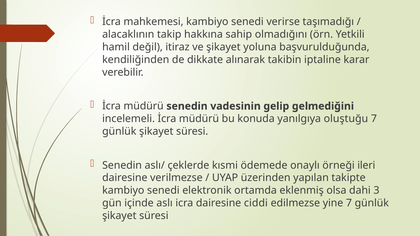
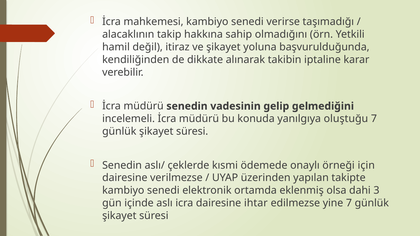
ileri: ileri -> için (366, 165)
ciddi: ciddi -> ihtar (256, 203)
